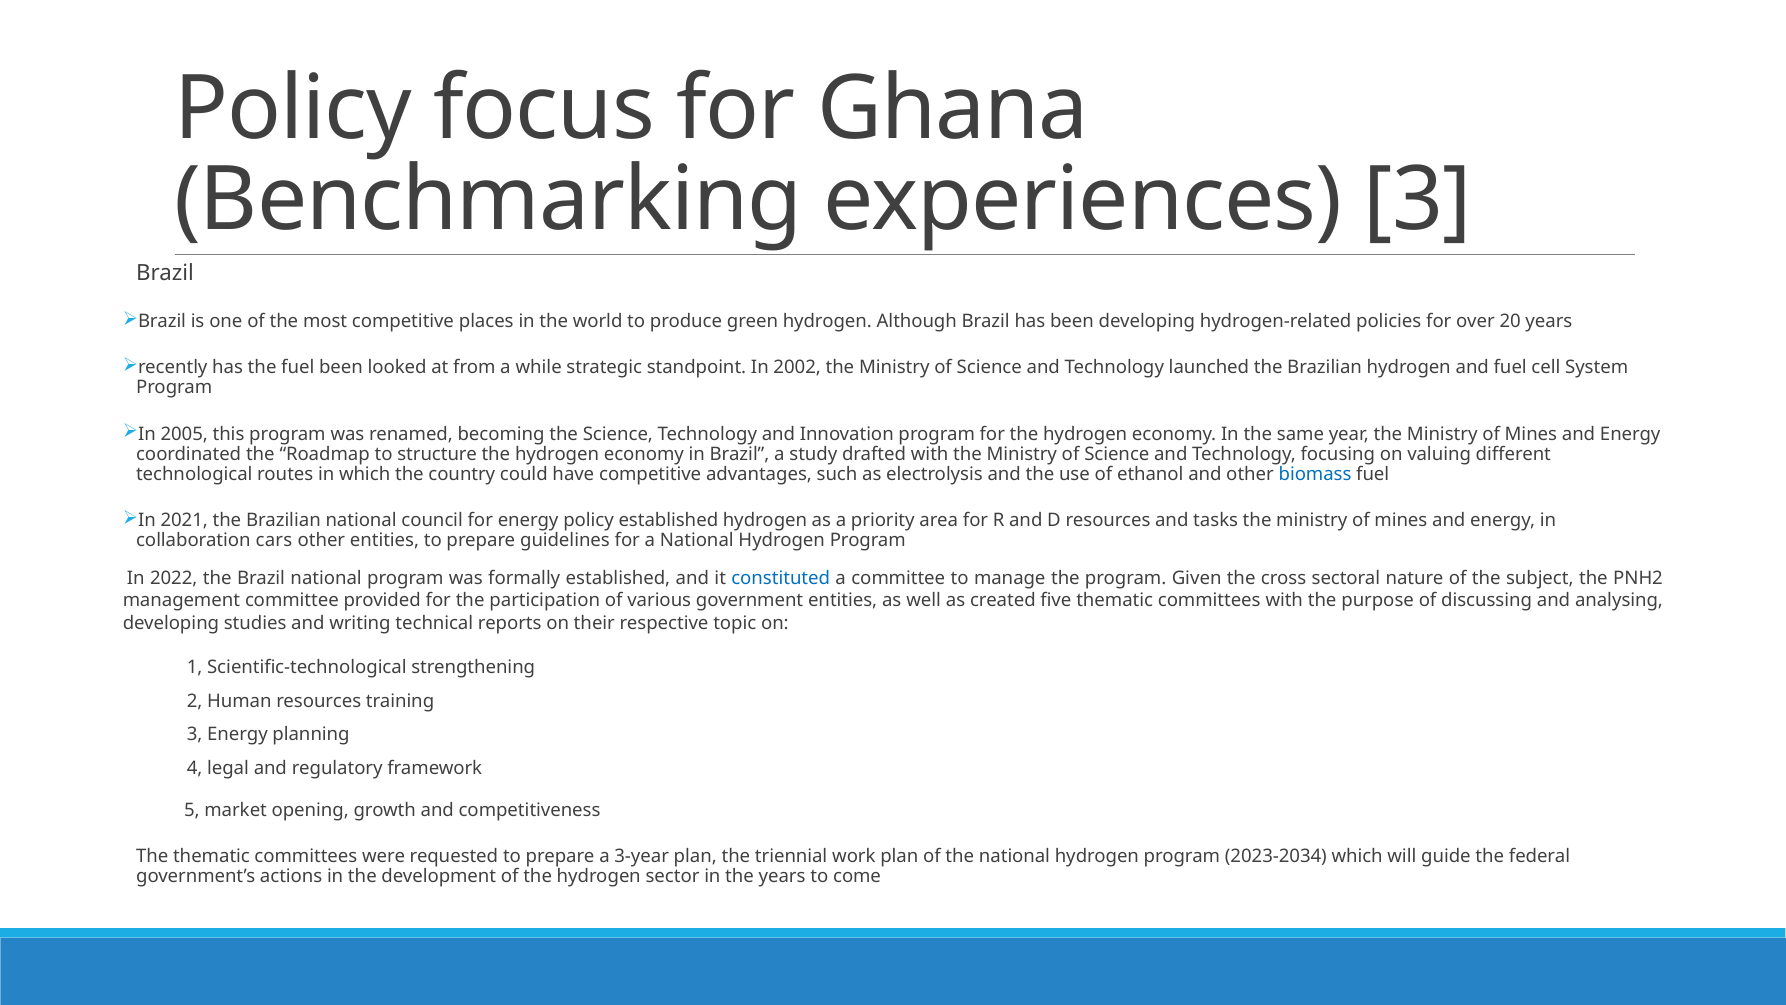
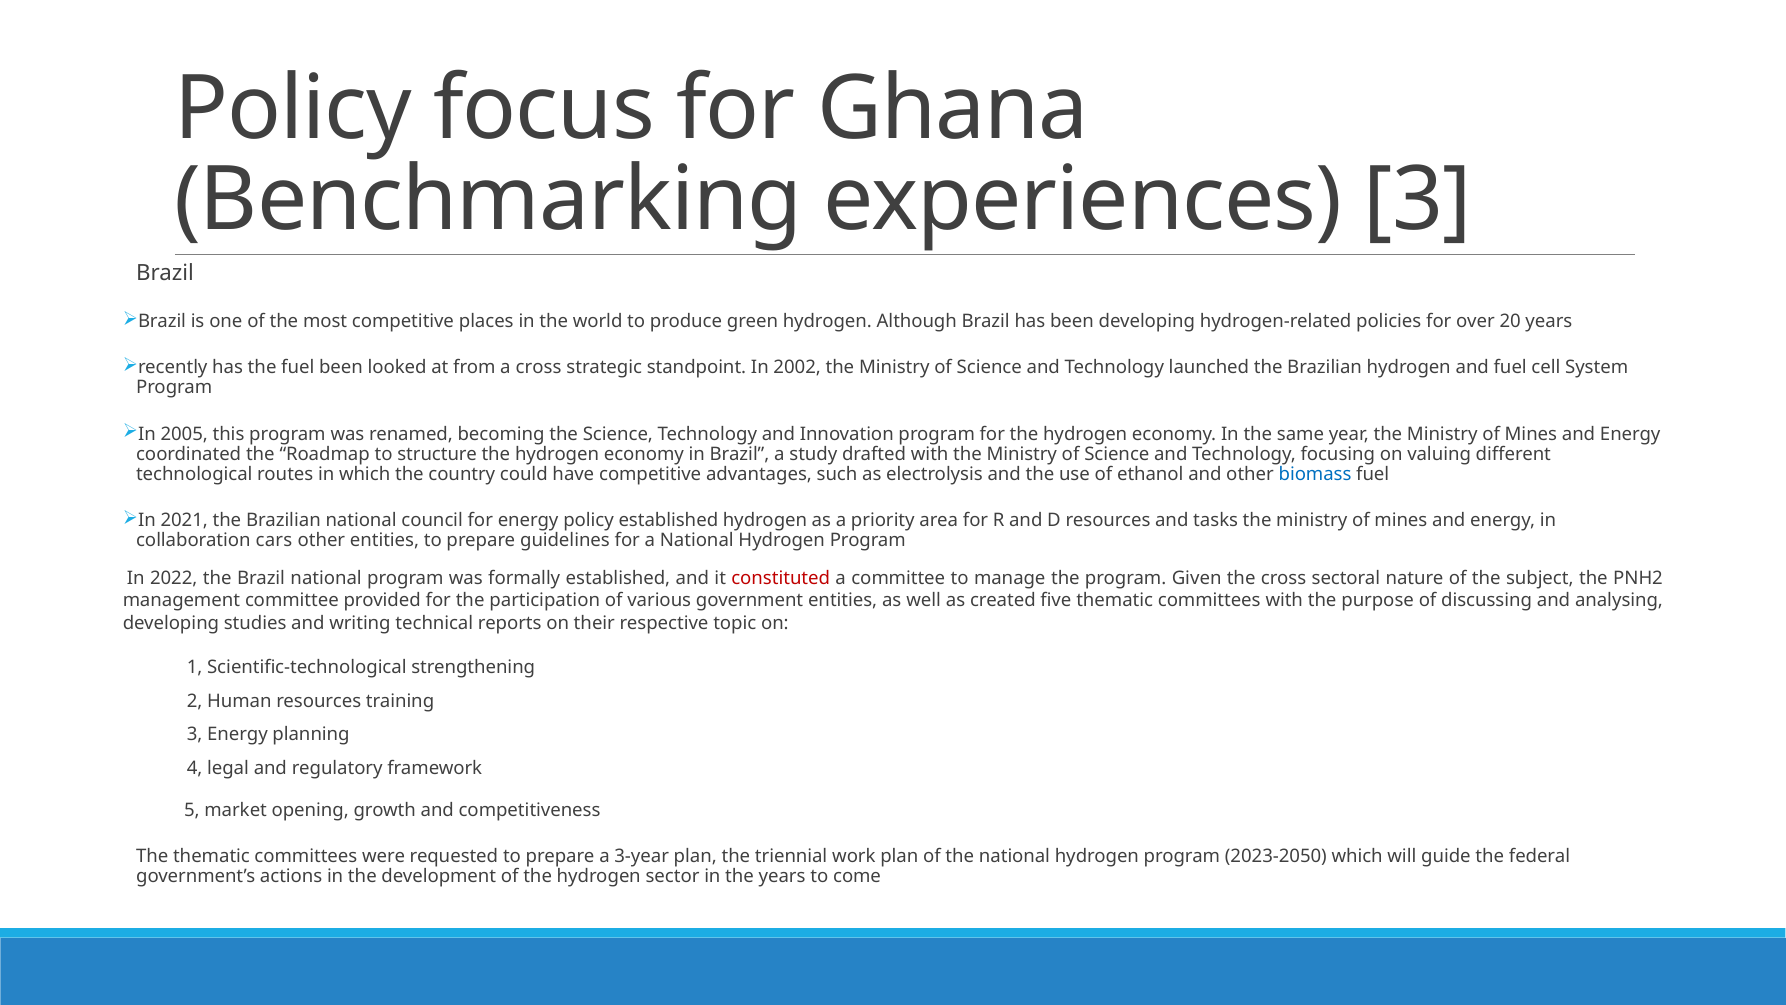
a while: while -> cross (539, 367)
constituted colour: blue -> red (781, 578)
2023-2034: 2023-2034 -> 2023-2050 (1276, 856)
